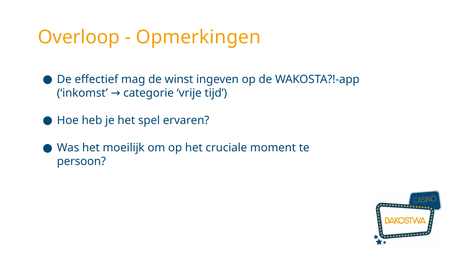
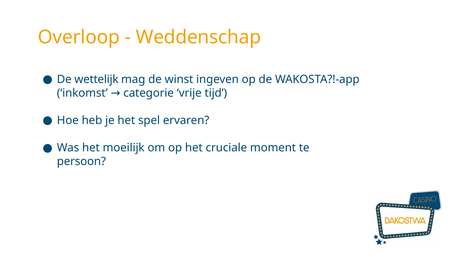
Opmerkingen: Opmerkingen -> Weddenschap (198, 37)
effectief: effectief -> wettelijk (96, 79)
